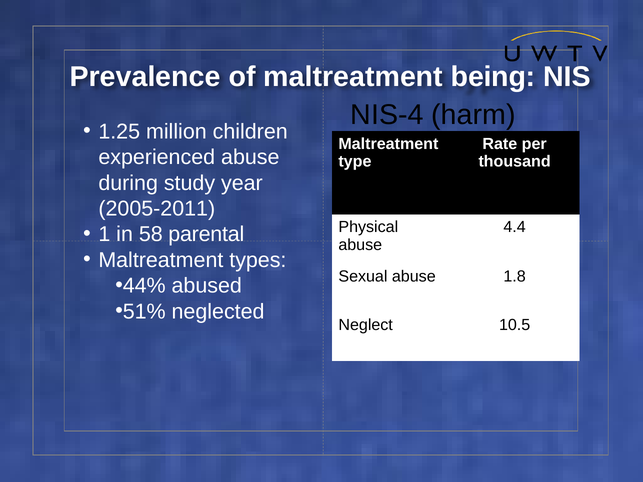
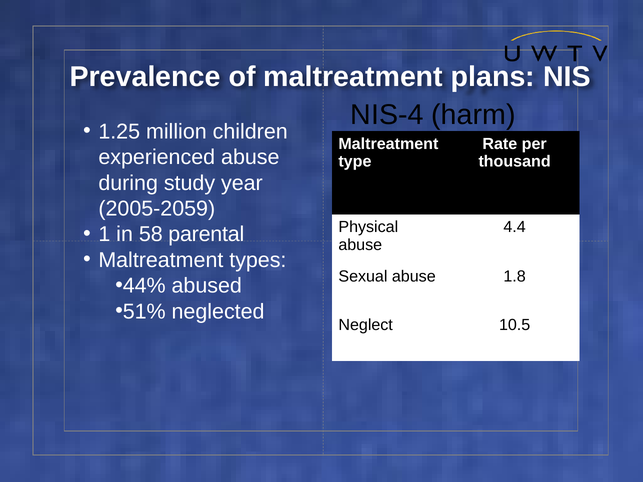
being: being -> plans (493, 77)
2005-2011: 2005-2011 -> 2005-2059 (157, 209)
